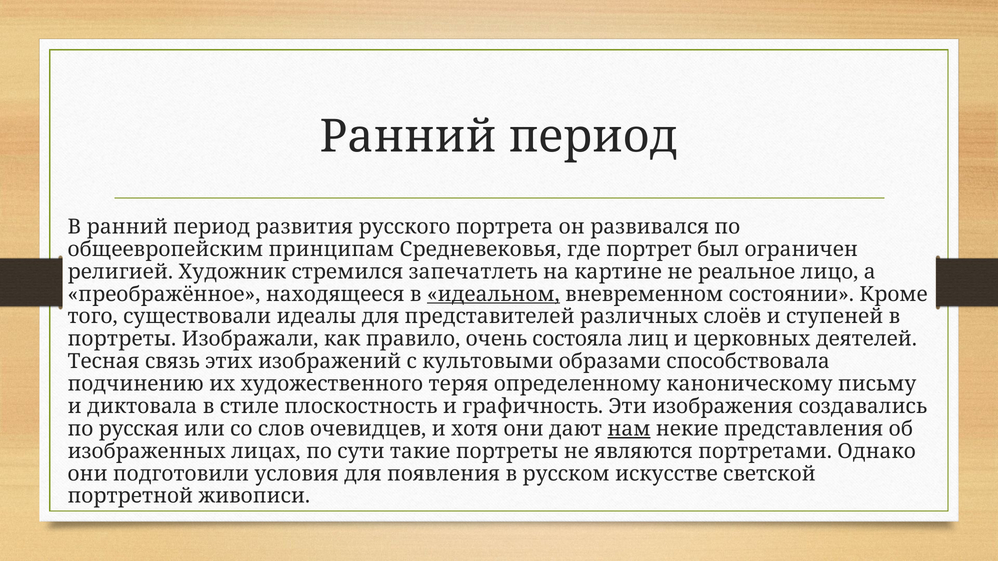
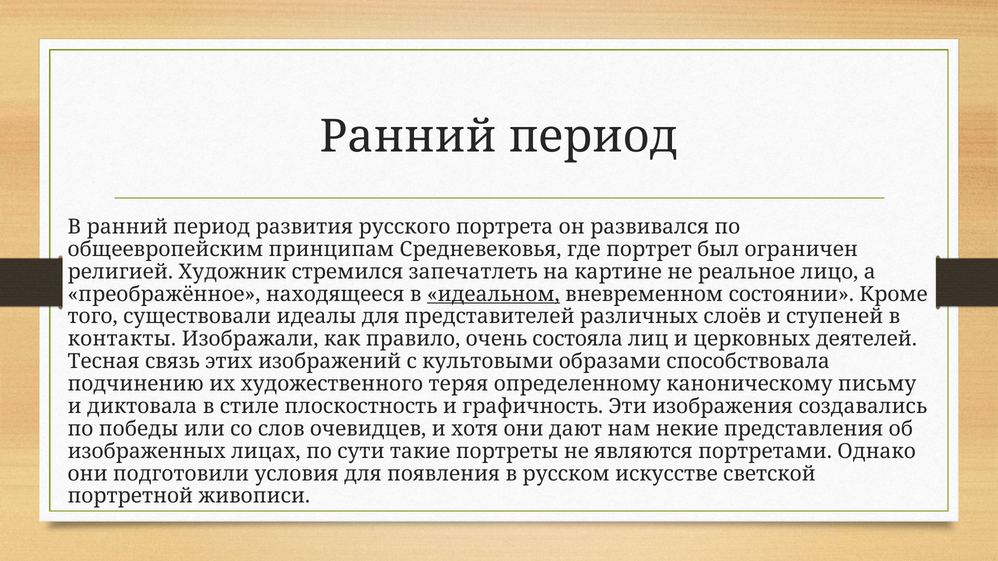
портреты: портреты -> контакты (122, 339)
русская: русская -> победы (139, 429)
нам underline: present -> none (629, 429)
